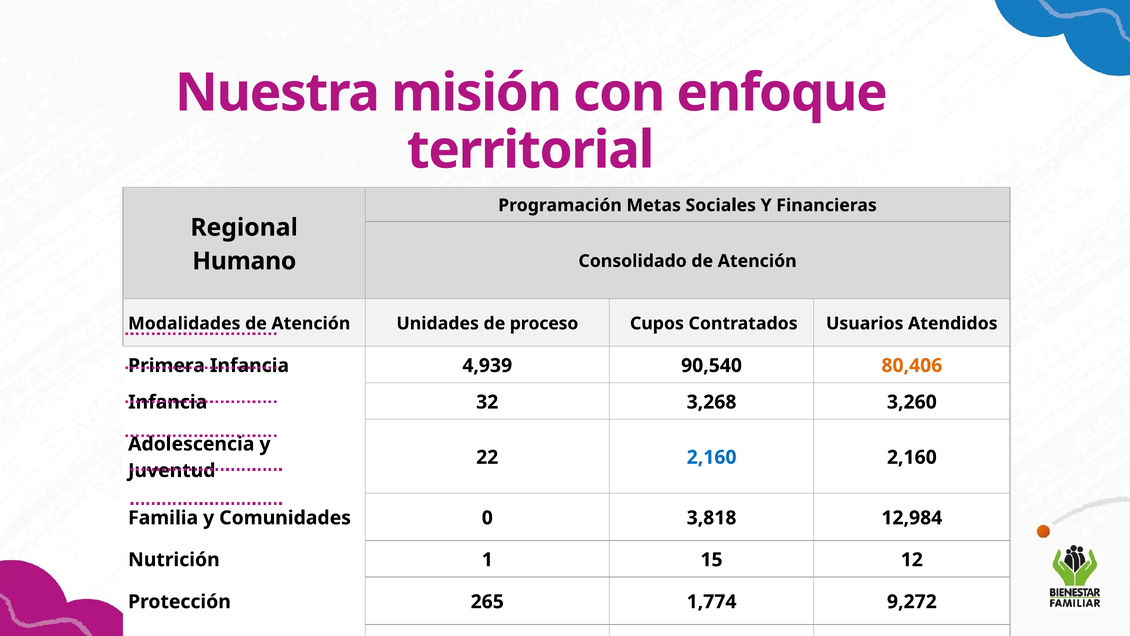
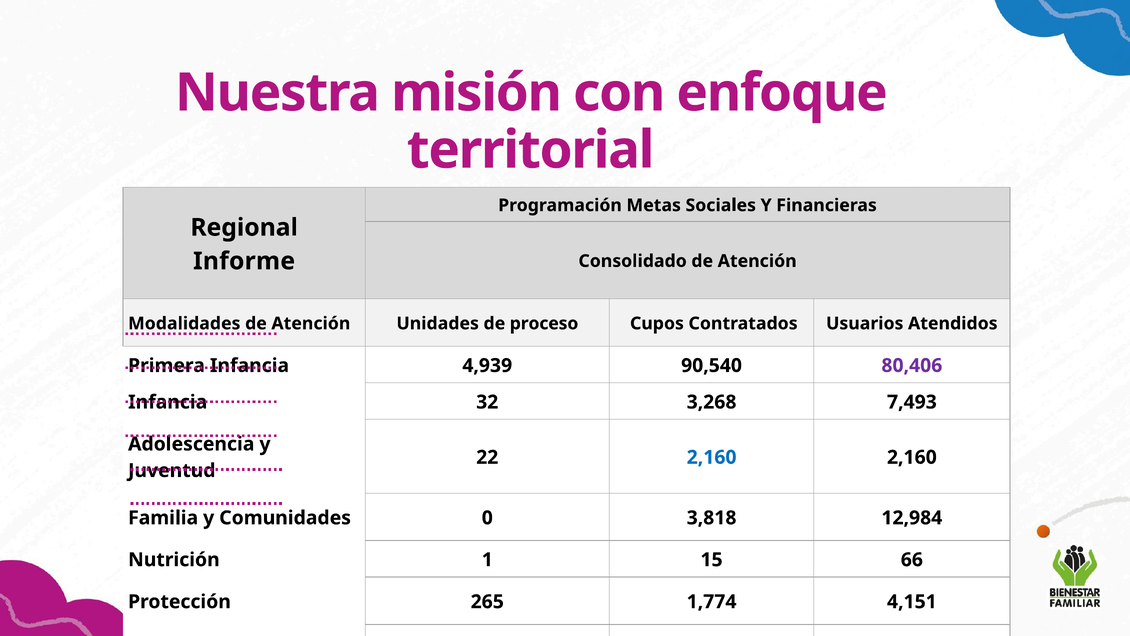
Humano: Humano -> Informe (244, 261)
80,406 colour: orange -> purple (912, 365)
3,260: 3,260 -> 7,493 (912, 402)
12: 12 -> 66 (912, 559)
9,272: 9,272 -> 4,151 (912, 601)
